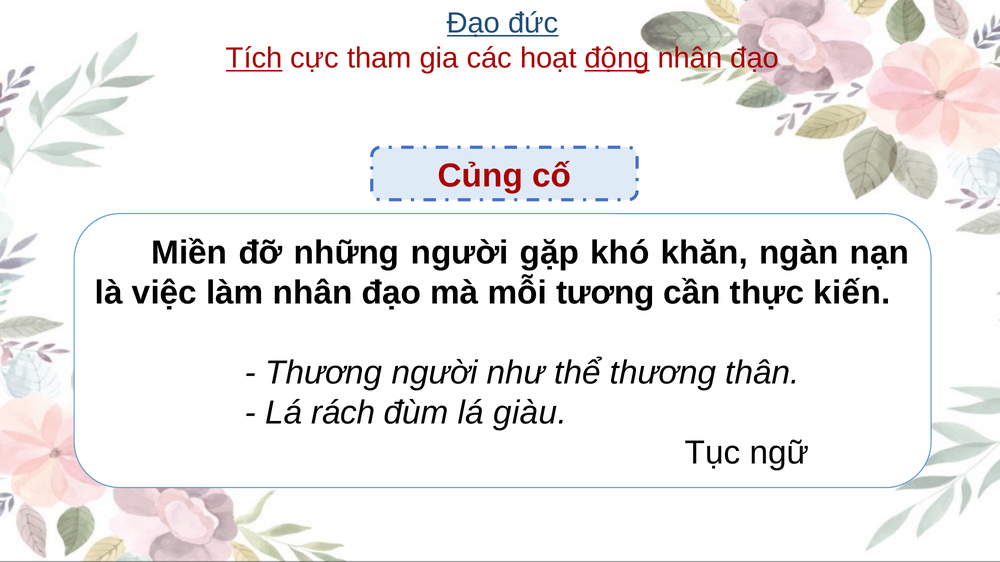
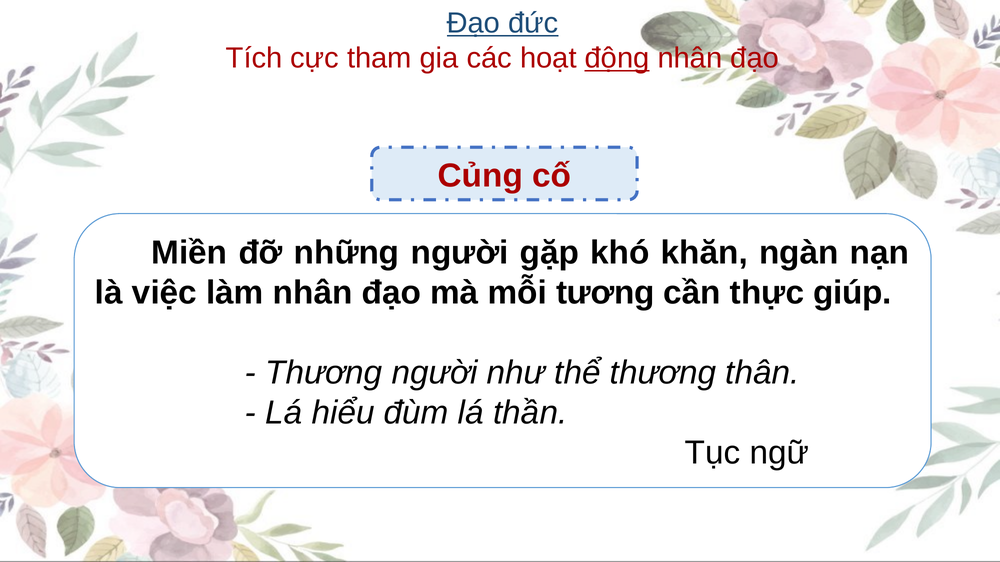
Tích underline: present -> none (254, 58)
kiến: kiến -> giúp (852, 293)
rách: rách -> hiểu (343, 413)
giàu: giàu -> thần (530, 413)
